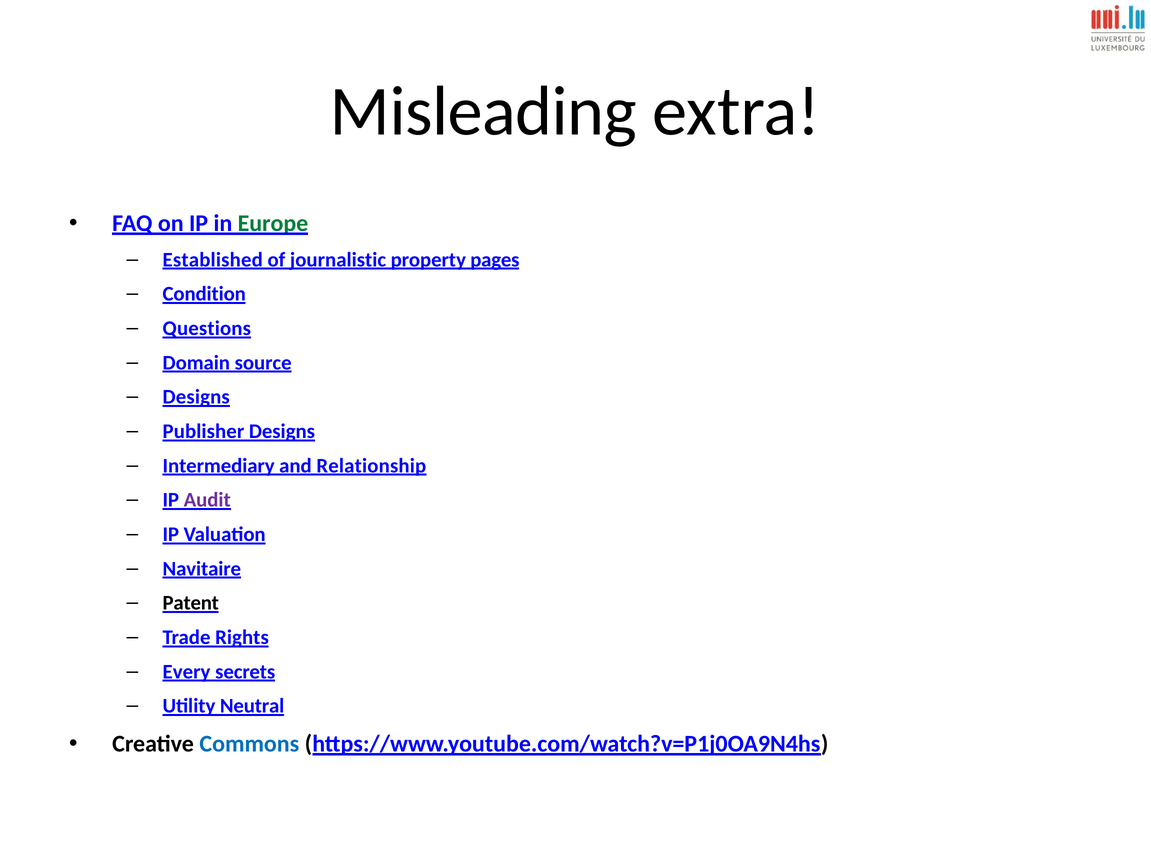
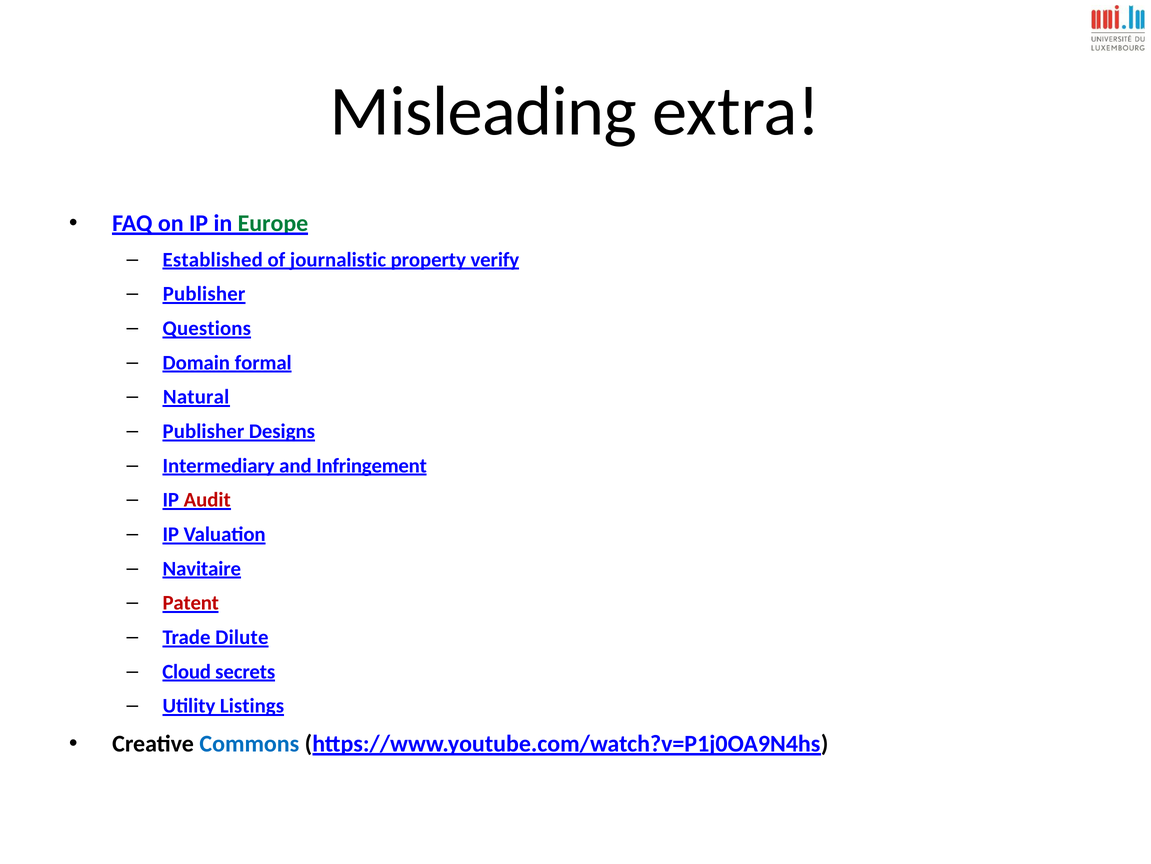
pages: pages -> verify (495, 259)
Condition: Condition -> Publisher (204, 294)
source: source -> formal (263, 362)
Designs: Designs -> Natural (196, 397)
Relationship: Relationship -> Infringement (372, 465)
Audit colour: purple -> red (207, 500)
Patent colour: black -> red (191, 602)
Rights: Rights -> Dilute (242, 637)
Every: Every -> Cloud (187, 671)
Neutral: Neutral -> Listings (252, 705)
